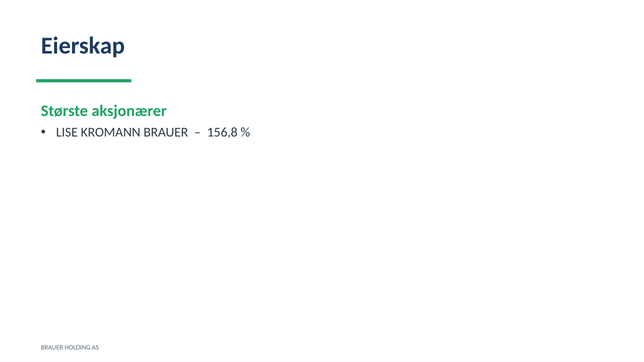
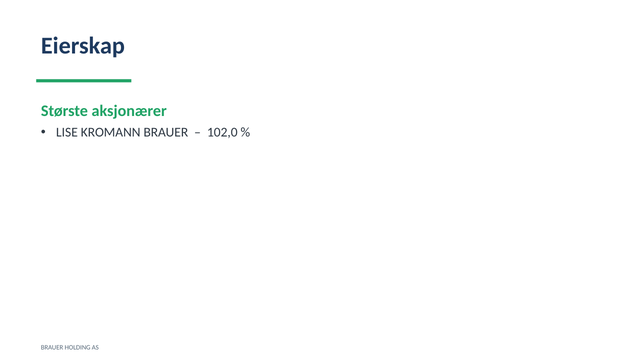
156,8: 156,8 -> 102,0 (222, 132)
